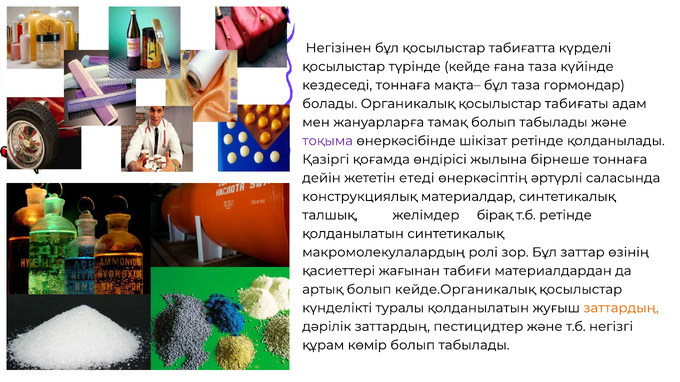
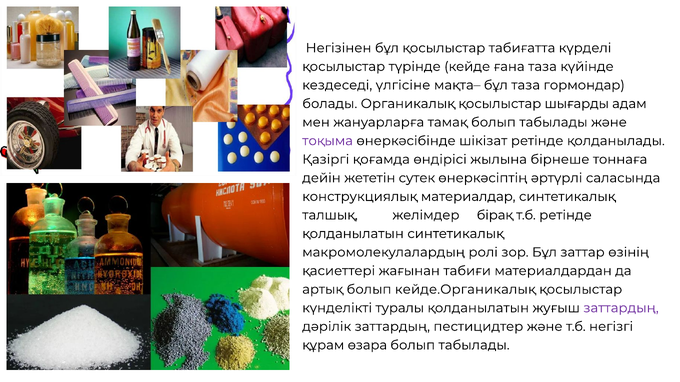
кездеседі тоннаға: тоннаға -> үлгісіне (403, 85)
табиғаты: табиғаты -> шығарды (577, 104)
етеді: етеді -> сутек (417, 178)
заттардың colour: orange -> purple (621, 308)
көмір: көмір -> өзара (367, 346)
